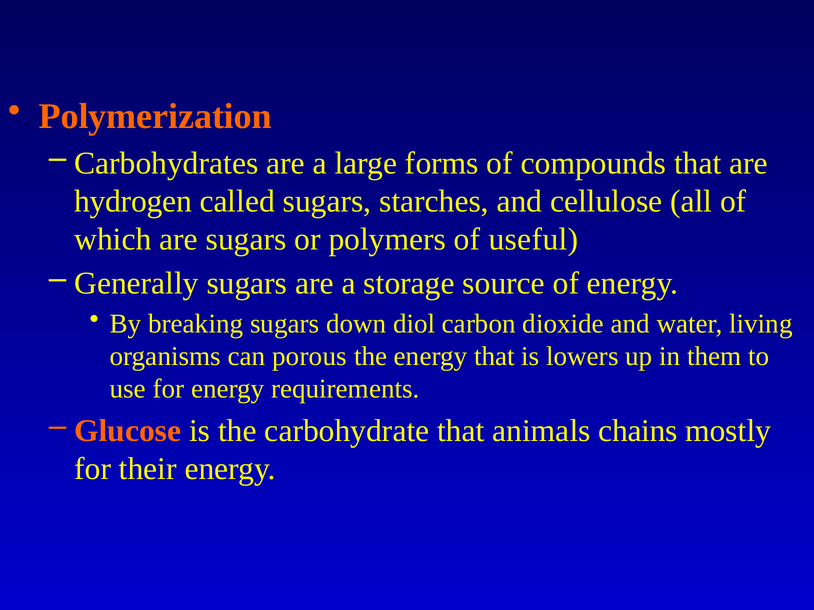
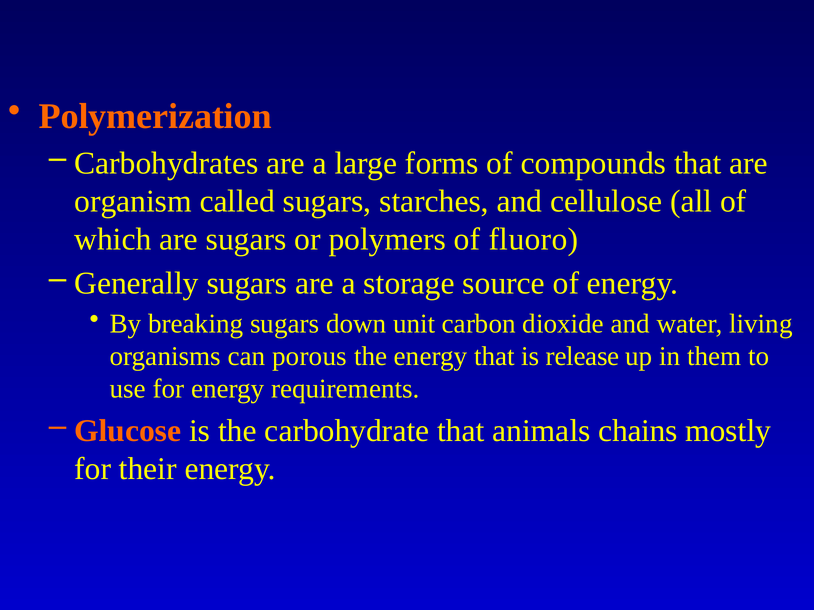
hydrogen: hydrogen -> organism (133, 201)
useful: useful -> fluoro (534, 239)
diol: diol -> unit (414, 324)
lowers: lowers -> release (583, 357)
